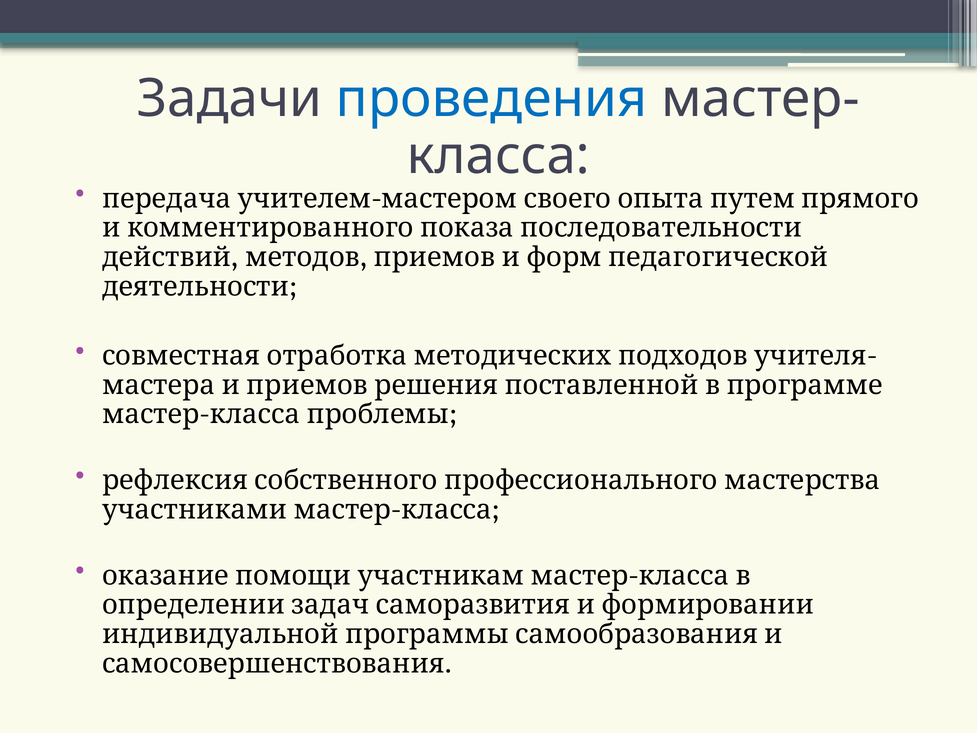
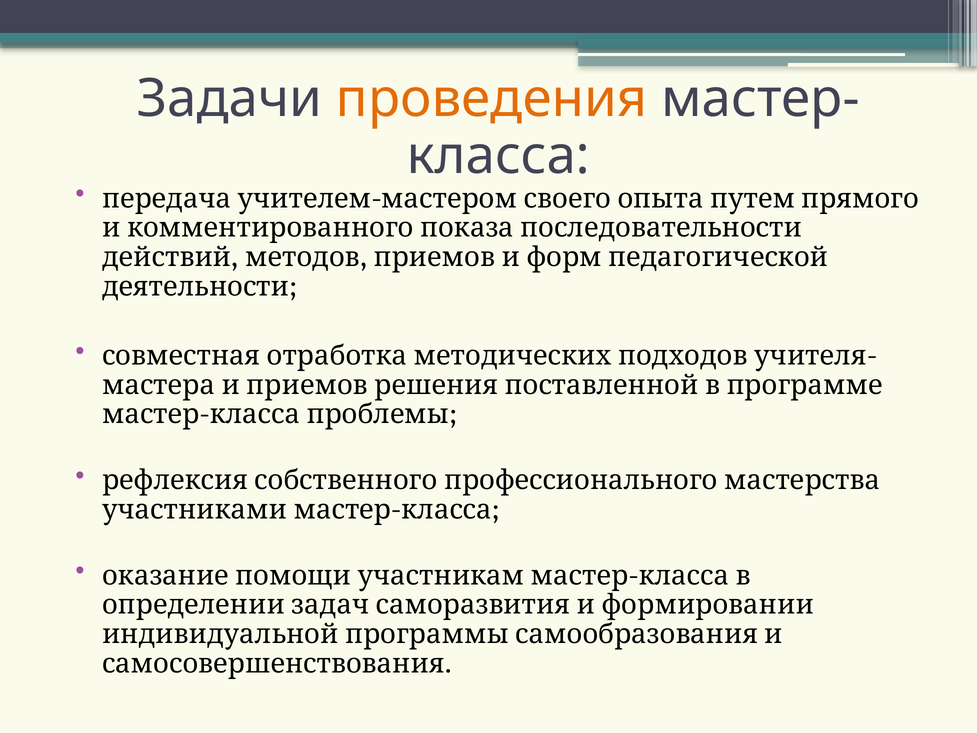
проведения colour: blue -> orange (492, 99)
